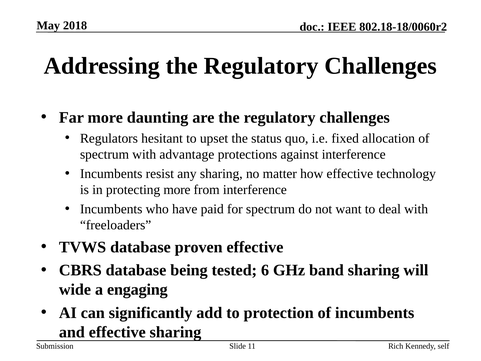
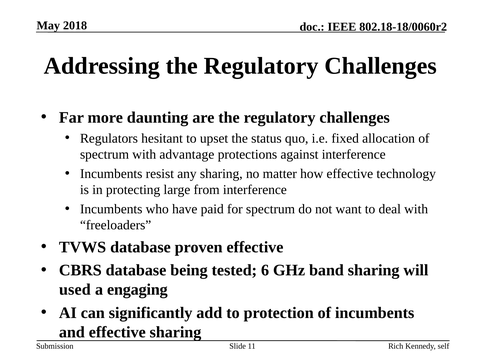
protecting more: more -> large (177, 190)
wide: wide -> used (75, 289)
